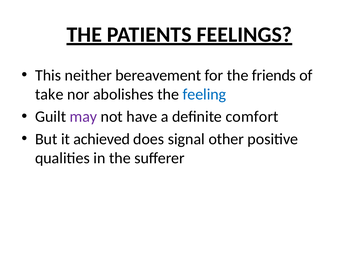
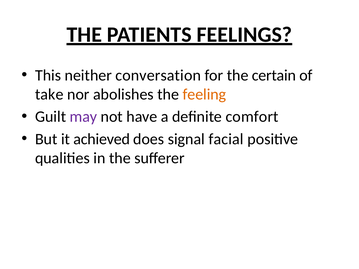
bereavement: bereavement -> conversation (158, 75)
friends: friends -> certain (274, 75)
feeling colour: blue -> orange (204, 94)
other: other -> facial (226, 139)
